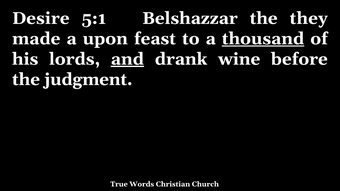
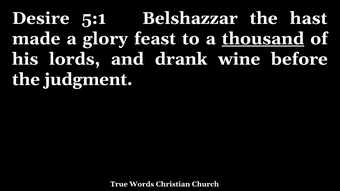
they: they -> hast (309, 18)
upon: upon -> glory (105, 39)
and underline: present -> none (127, 59)
